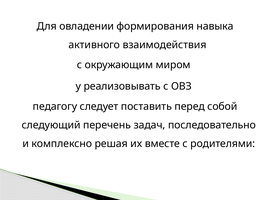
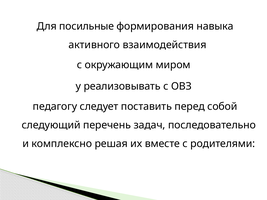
овладении: овладении -> посильные (87, 26)
